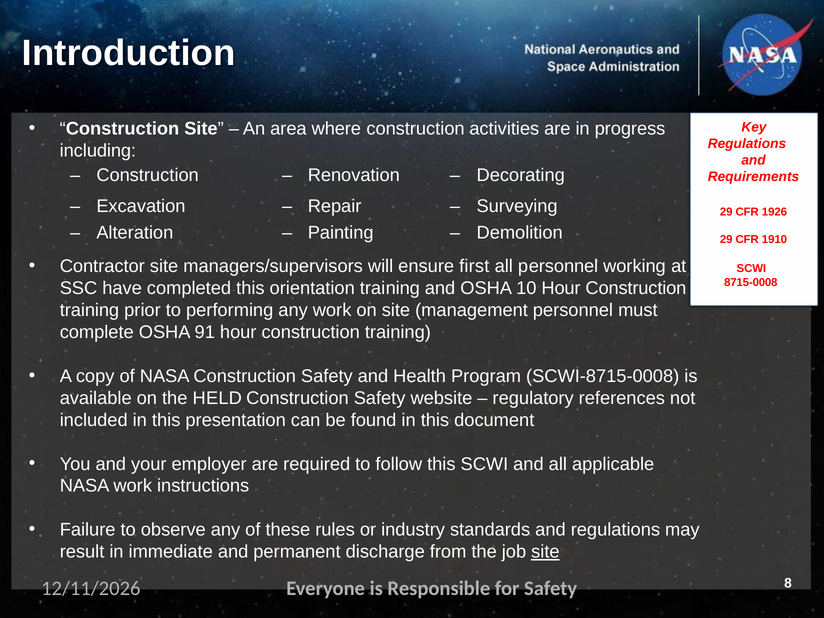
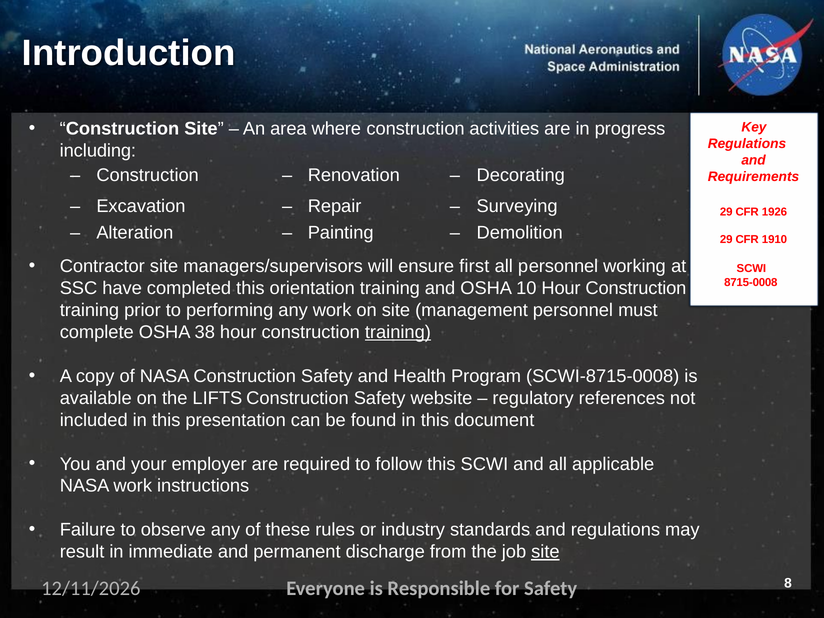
91: 91 -> 38 (205, 332)
training underline: none -> present (398, 332)
HELD: HELD -> LIFTS (217, 398)
